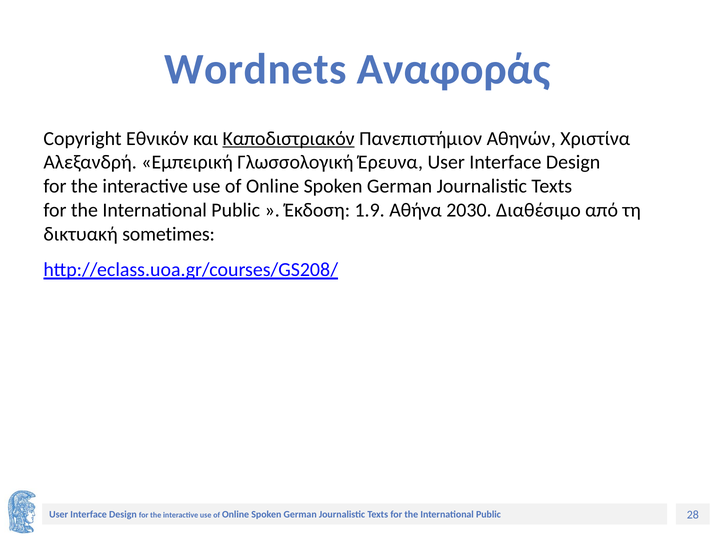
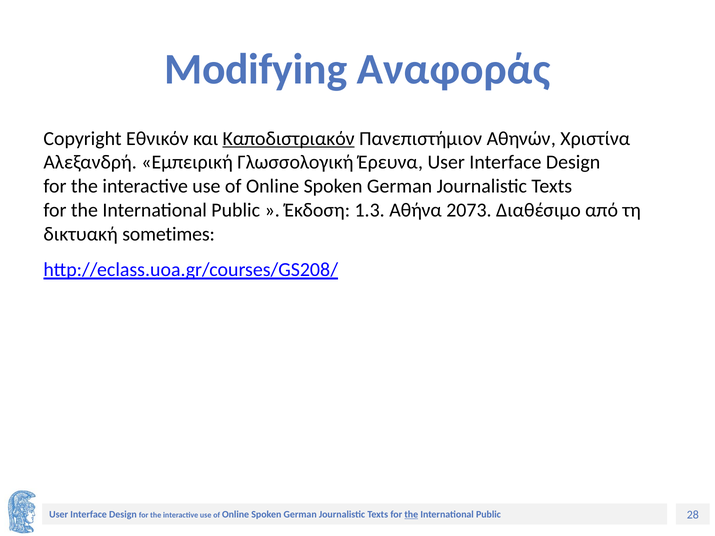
Wordnets: Wordnets -> Modifying (256, 69)
1.9: 1.9 -> 1.3 (370, 210)
2030: 2030 -> 2073 (469, 210)
the underline: none -> present (411, 515)
